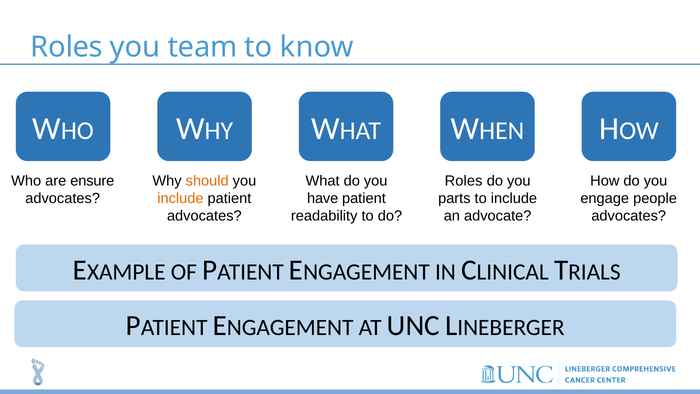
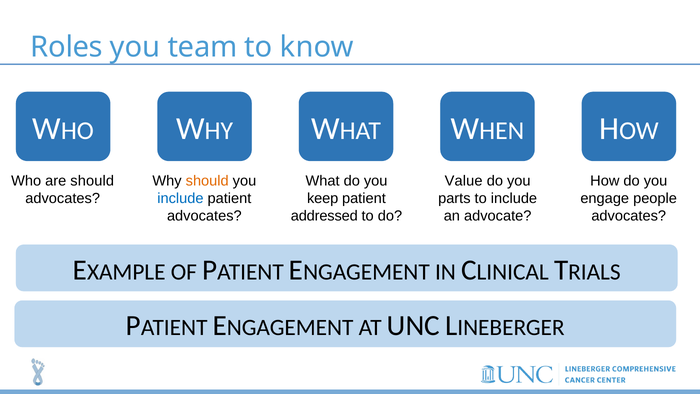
are ensure: ensure -> should (92, 181)
Roles: Roles -> Value (464, 181)
include colour: orange -> blue (180, 198)
have: have -> keep (323, 198)
readability: readability -> addressed (324, 216)
